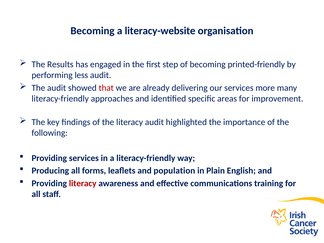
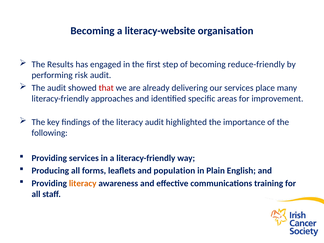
printed-friendly: printed-friendly -> reduce-friendly (256, 64)
less: less -> risk (81, 75)
more: more -> place (265, 88)
literacy colour: red -> orange (83, 183)
